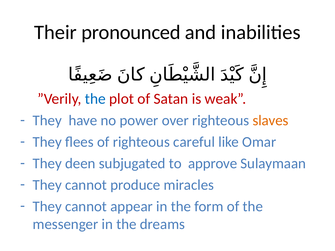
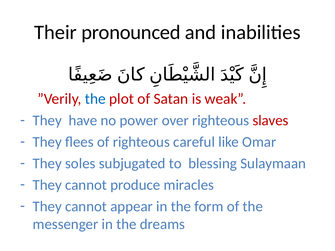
slaves colour: orange -> red (271, 121)
deen: deen -> soles (80, 164)
approve: approve -> blessing (213, 164)
